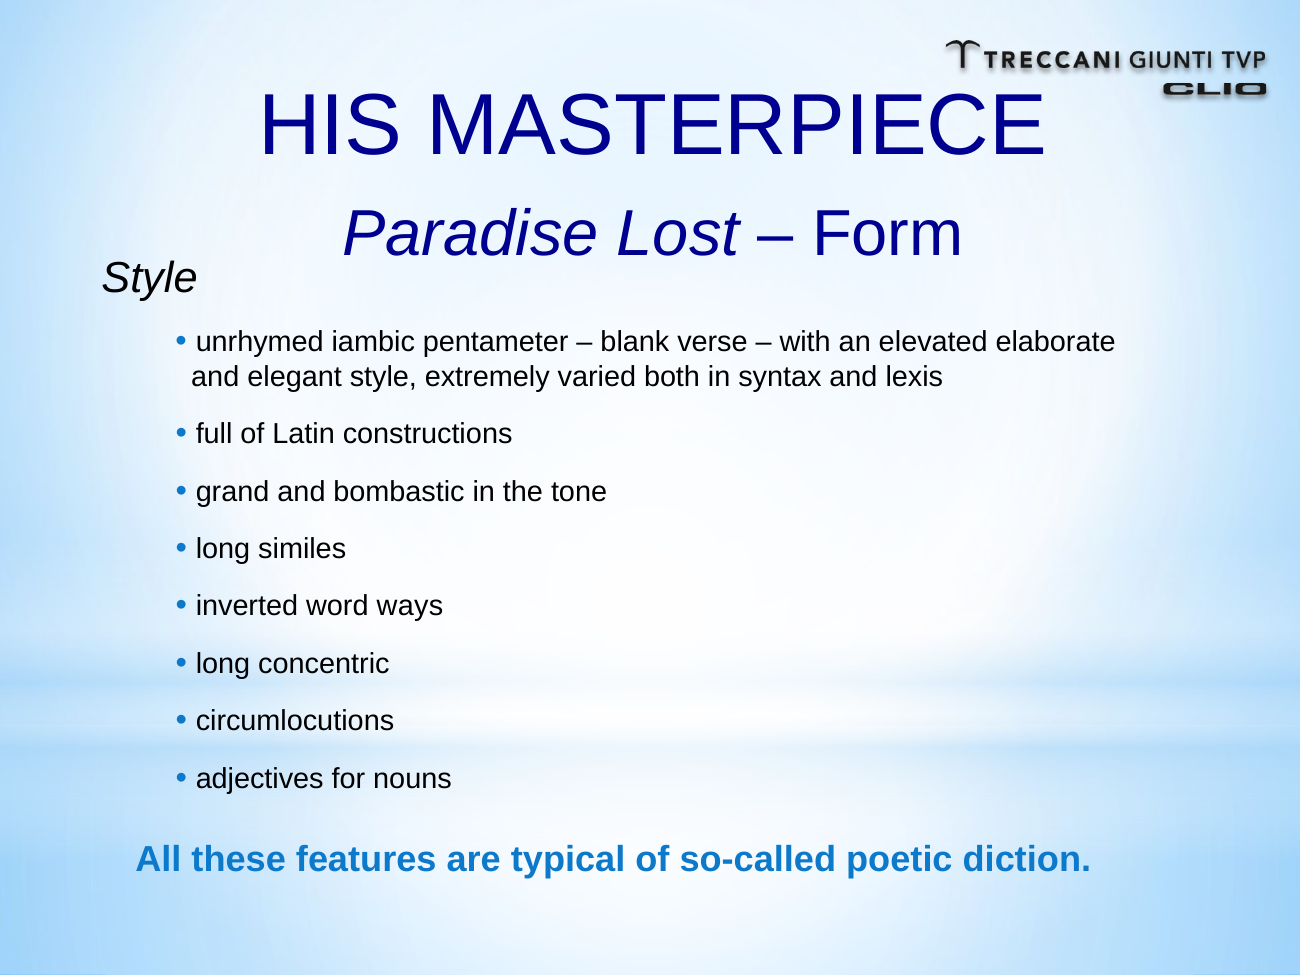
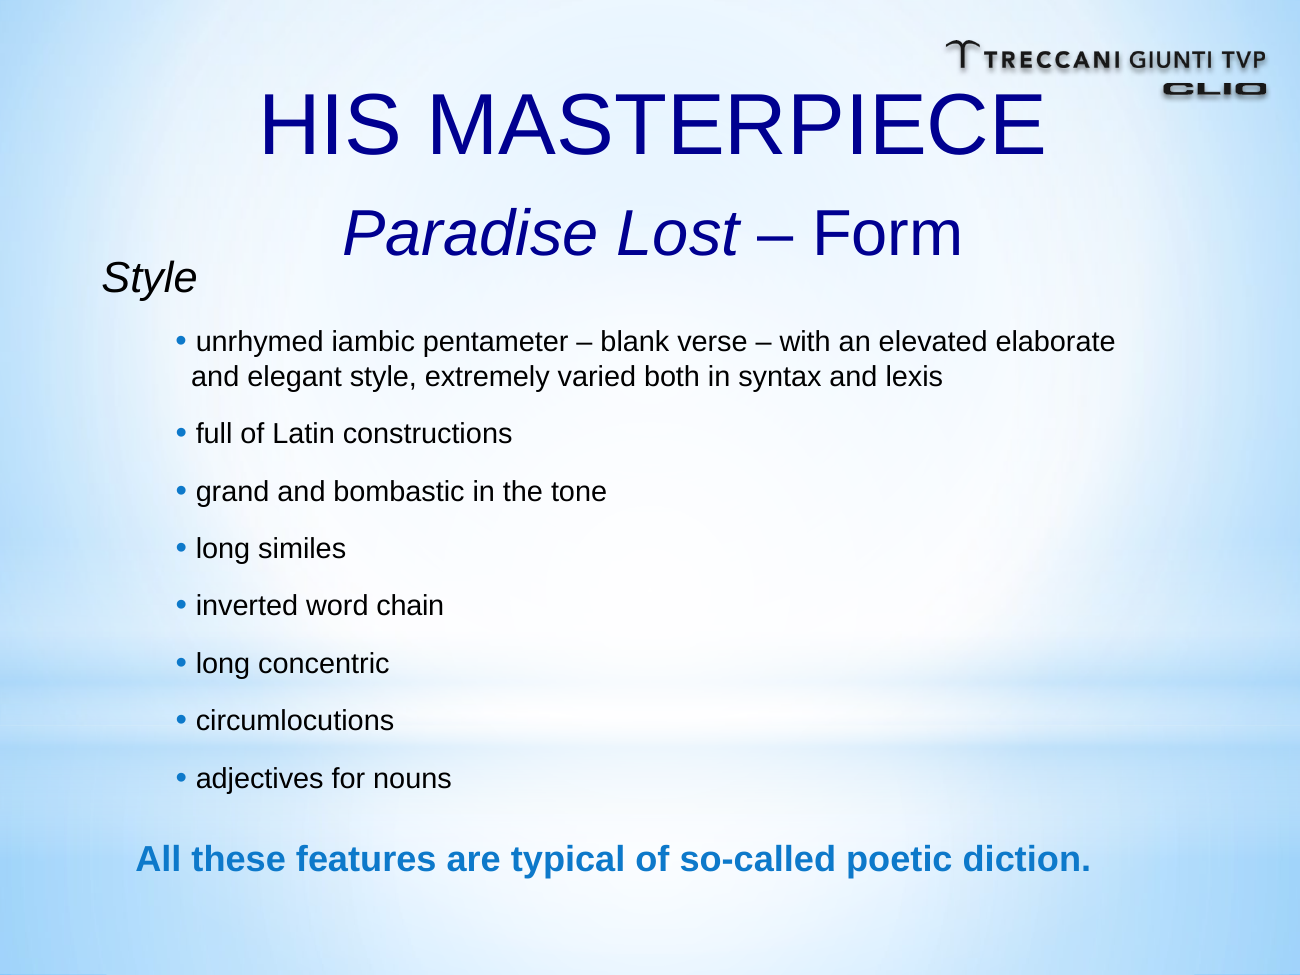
ways: ways -> chain (410, 606)
